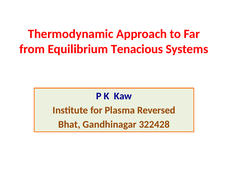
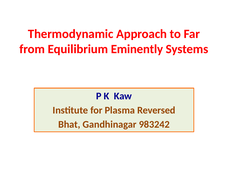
Tenacious: Tenacious -> Eminently (137, 49)
322428: 322428 -> 983242 (154, 124)
